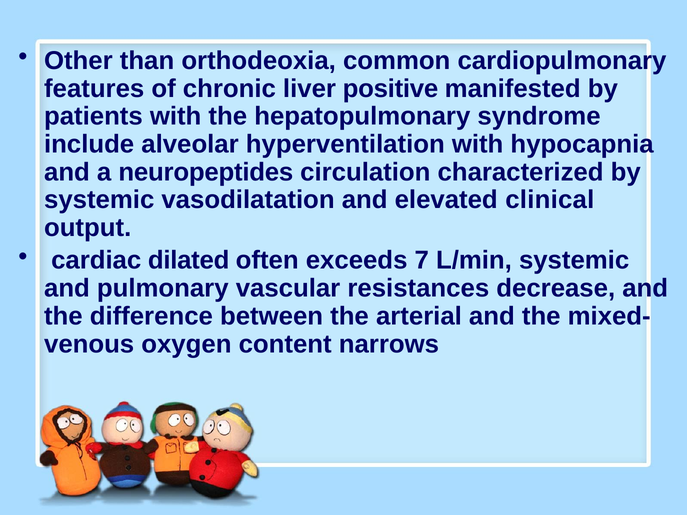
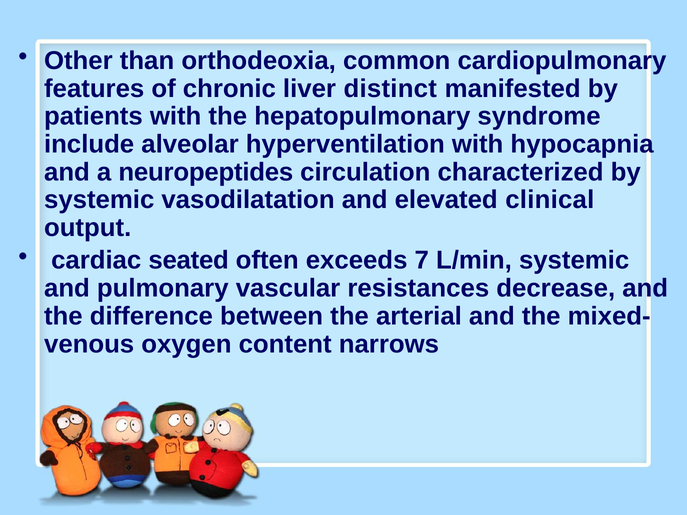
positive: positive -> distinct (390, 89)
dilated: dilated -> seated (189, 261)
